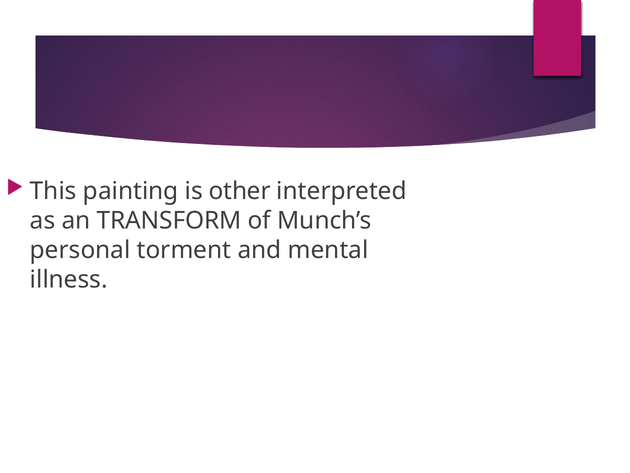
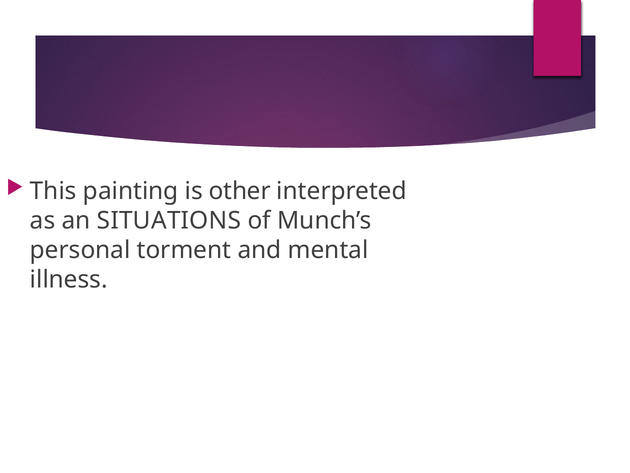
TRANSFORM: TRANSFORM -> SITUATIONS (169, 220)
